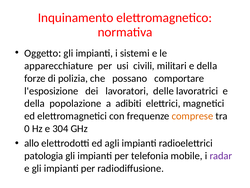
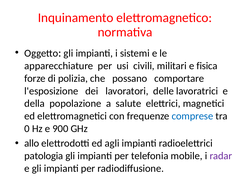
militari e della: della -> fisica (207, 66)
adibiti: adibiti -> salute (128, 103)
comprese colour: orange -> blue (192, 116)
304: 304 -> 900 (60, 128)
